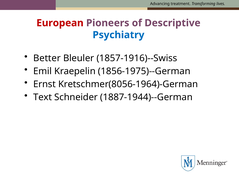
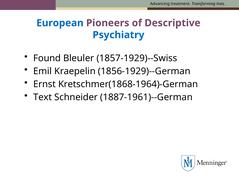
European colour: red -> blue (60, 23)
Better: Better -> Found (47, 58)
1857-1916)--Swiss: 1857-1916)--Swiss -> 1857-1929)--Swiss (137, 58)
1856-1975)--German: 1856-1975)--German -> 1856-1929)--German (144, 71)
Kretschmer(8056-1964)-German: Kretschmer(8056-1964)-German -> Kretschmer(1868-1964)-German (128, 84)
1887-1944)--German: 1887-1944)--German -> 1887-1961)--German (146, 97)
